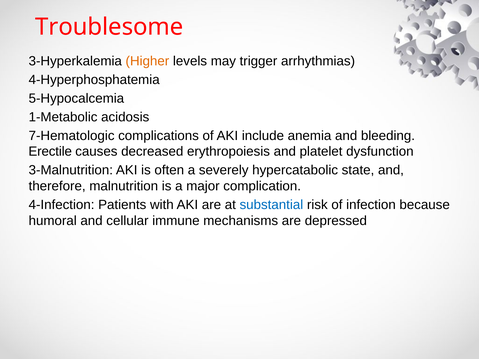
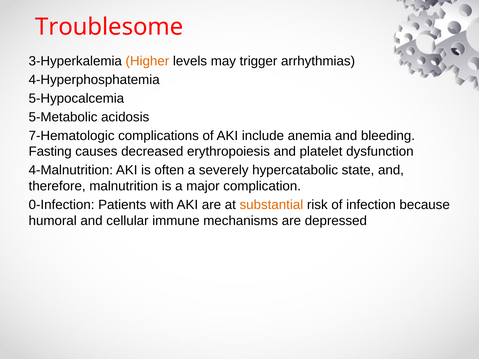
1-Metabolic: 1-Metabolic -> 5-Metabolic (63, 117)
Erectile: Erectile -> Fasting (50, 152)
3-Malnutrition: 3-Malnutrition -> 4-Malnutrition (71, 170)
4-Infection: 4-Infection -> 0-Infection (62, 205)
substantial colour: blue -> orange (271, 205)
